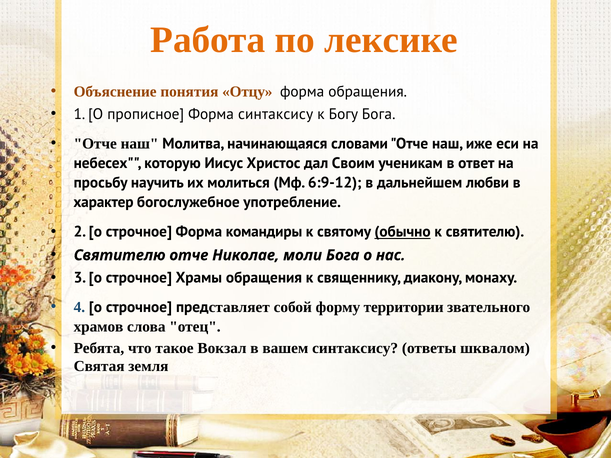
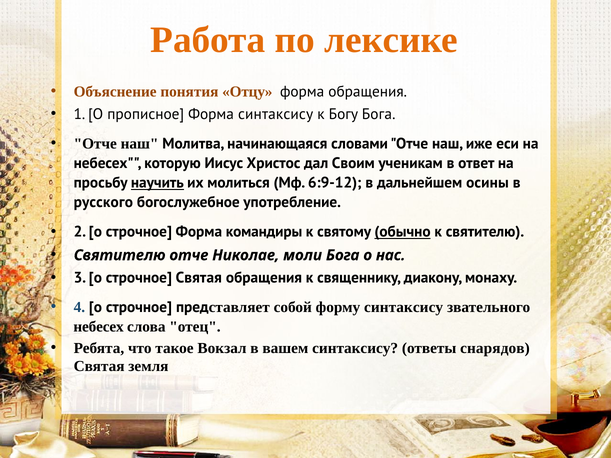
научить underline: none -> present (157, 183)
любви: любви -> осины (487, 183)
характер: характер -> русского (103, 202)
строчное Храмы: Храмы -> Святая (199, 278)
форму территории: территории -> синтаксису (404, 307)
храмов: храмов -> небесех (99, 327)
шквалом: шквалом -> снарядов (495, 348)
